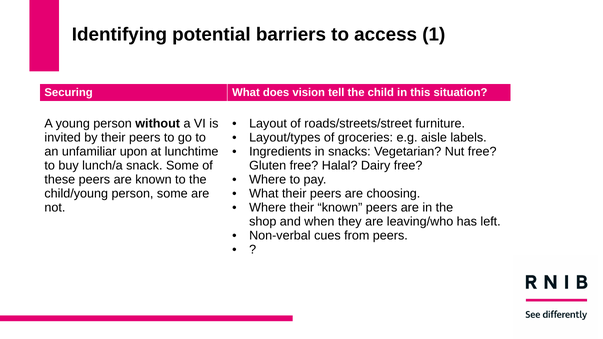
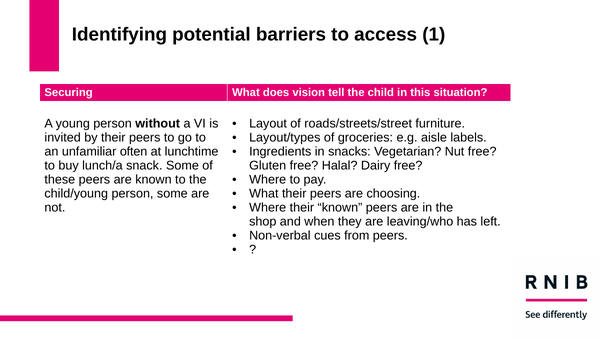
upon: upon -> often (134, 152)
